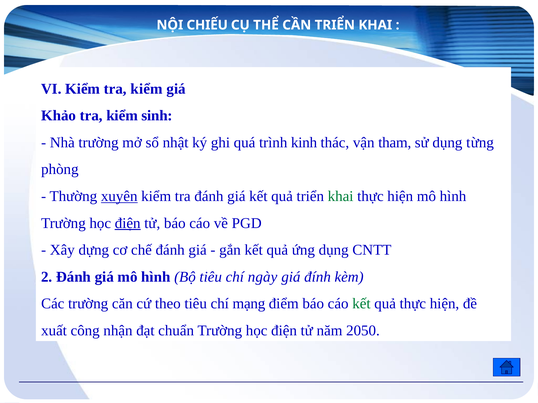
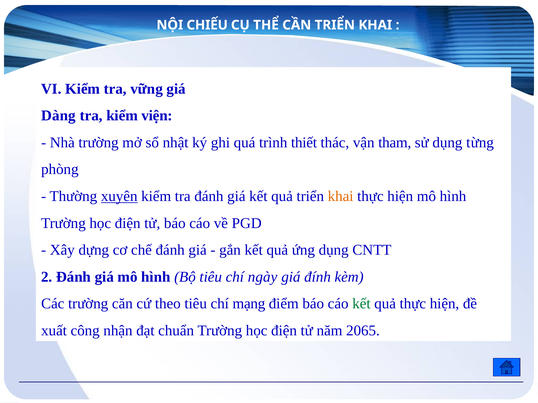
Kiểm tra kiểm: kiểm -> vững (147, 89)
Khảo: Khảo -> Dàng (59, 116)
sinh: sinh -> viện (157, 116)
kinh: kinh -> thiết (304, 143)
khai colour: green -> orange (341, 196)
điện underline: present -> none (128, 223)
2050: 2050 -> 2065 (363, 331)
